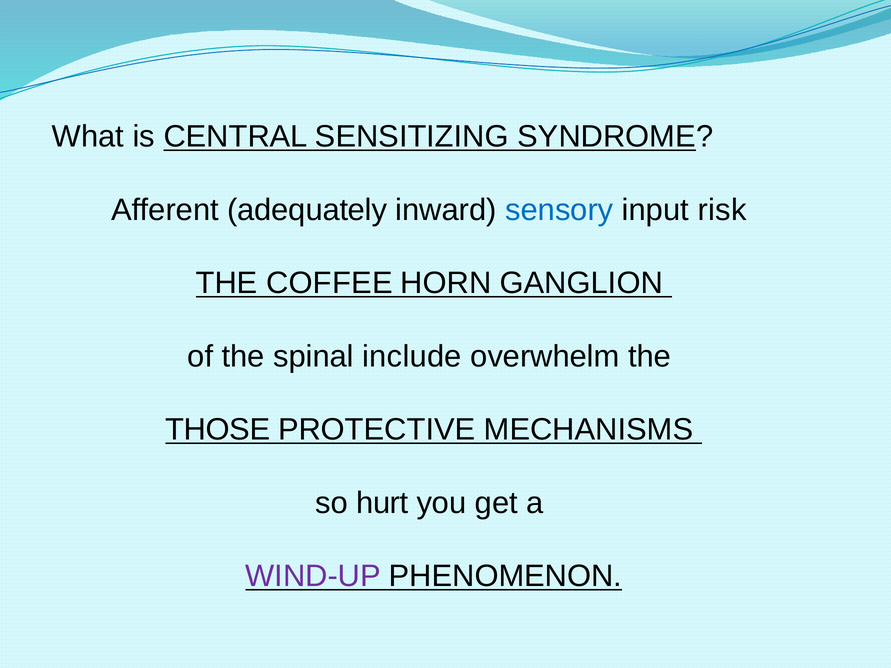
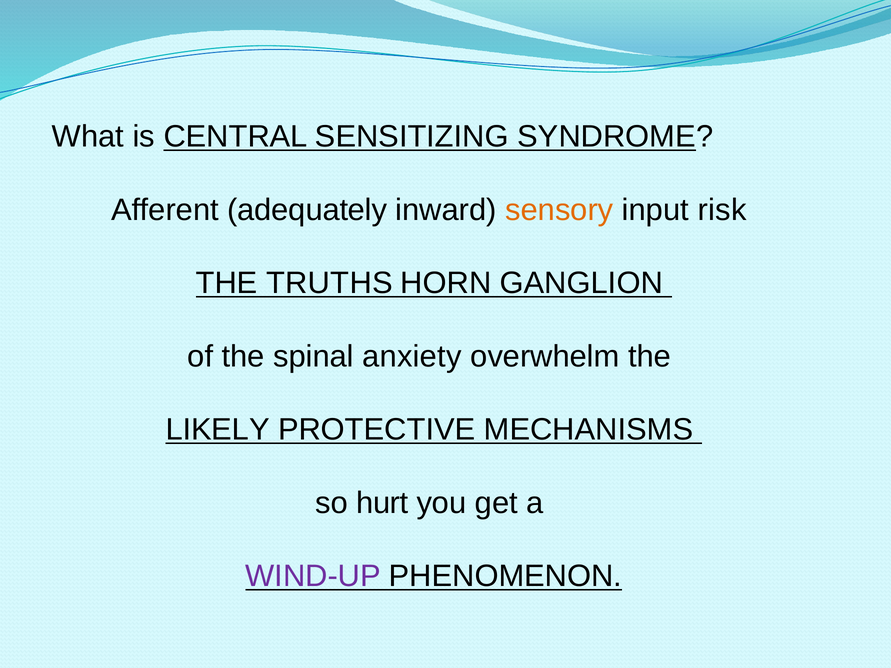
sensory colour: blue -> orange (559, 210)
COFFEE: COFFEE -> TRUTHS (329, 283)
include: include -> anxiety (412, 357)
THOSE: THOSE -> LIKELY (218, 430)
